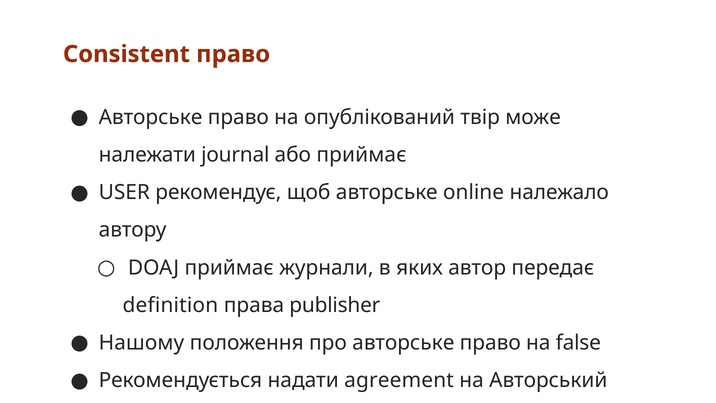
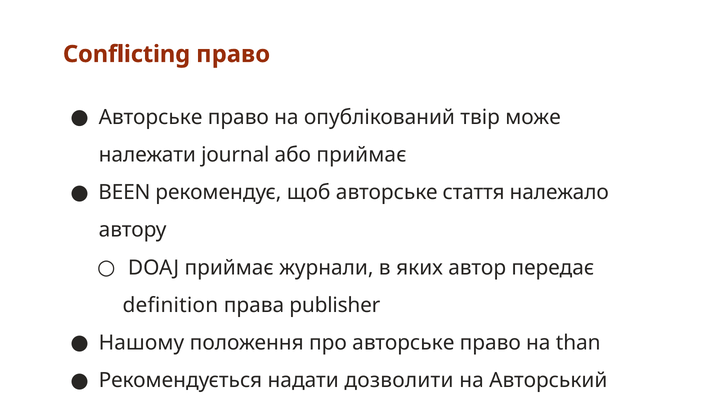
Consistent: Consistent -> Conflicting (127, 54)
USER: USER -> BEEN (124, 192)
online: online -> стаття (474, 192)
false: false -> than (578, 343)
agreement: agreement -> дозволити (399, 380)
